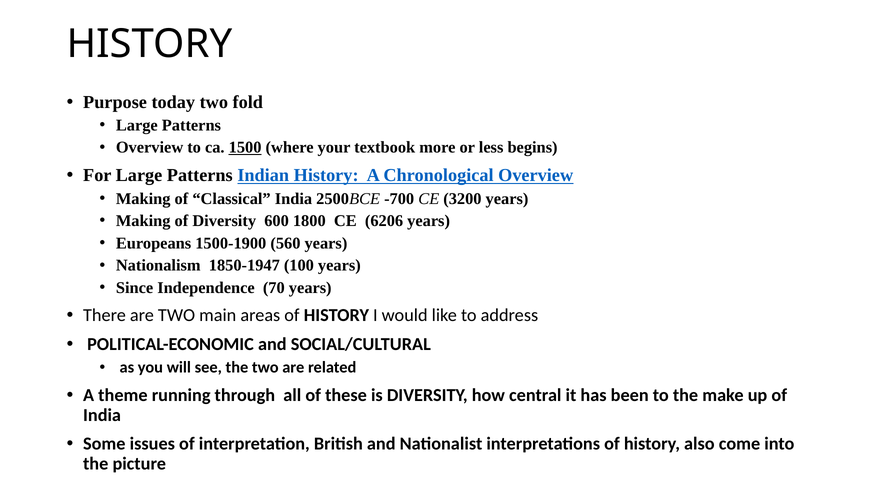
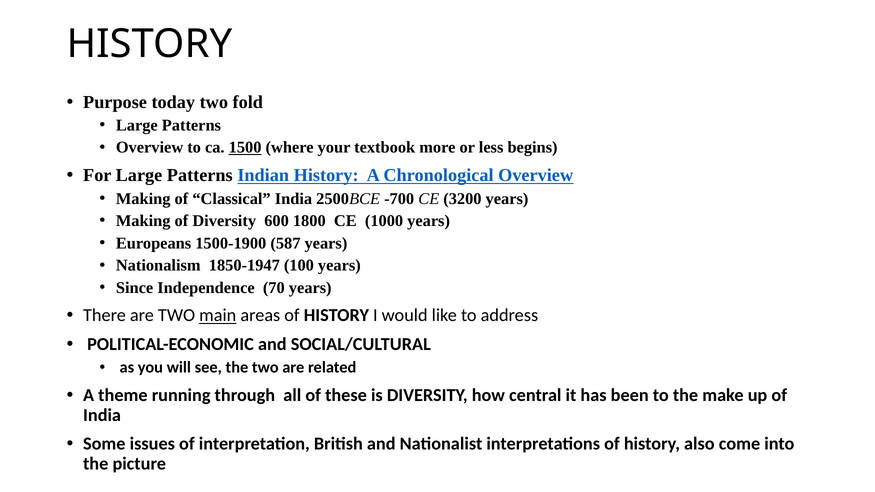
6206: 6206 -> 1000 (384, 221)
560: 560 -> 587 (285, 243)
main underline: none -> present (218, 316)
